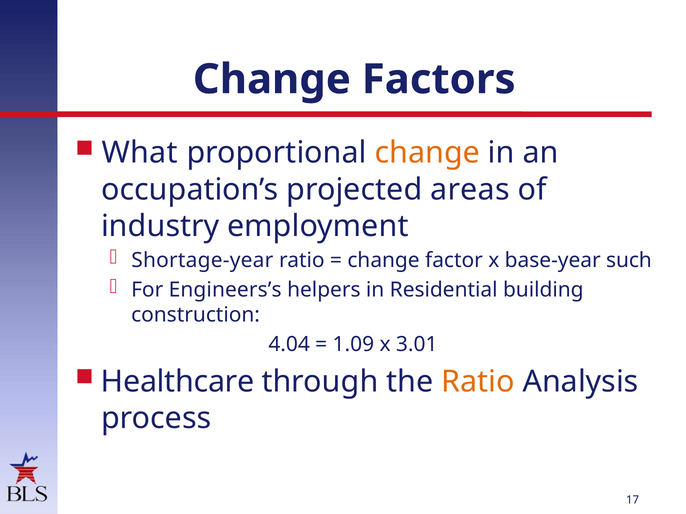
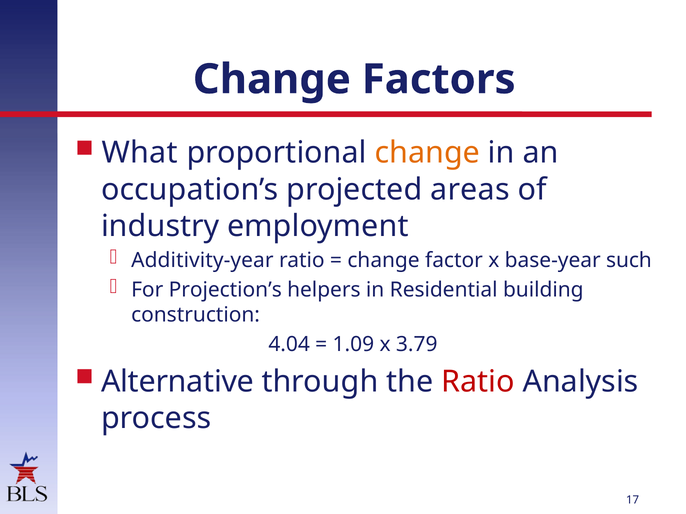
Shortage-year: Shortage-year -> Additivity-year (202, 261)
Engineers’s: Engineers’s -> Projection’s (225, 290)
3.01: 3.01 -> 3.79 (417, 344)
Healthcare: Healthcare -> Alternative (178, 382)
Ratio colour: orange -> red (478, 382)
